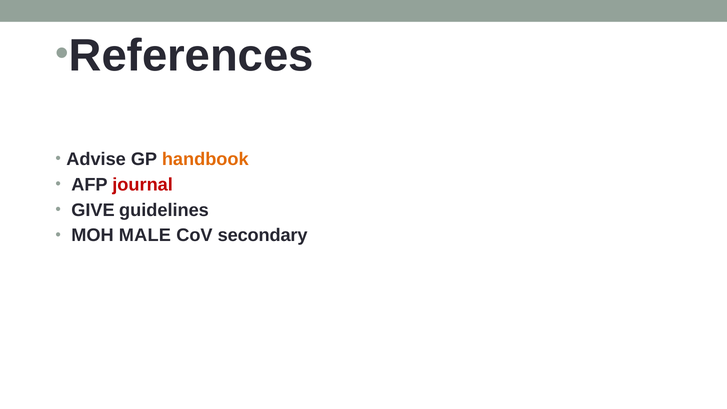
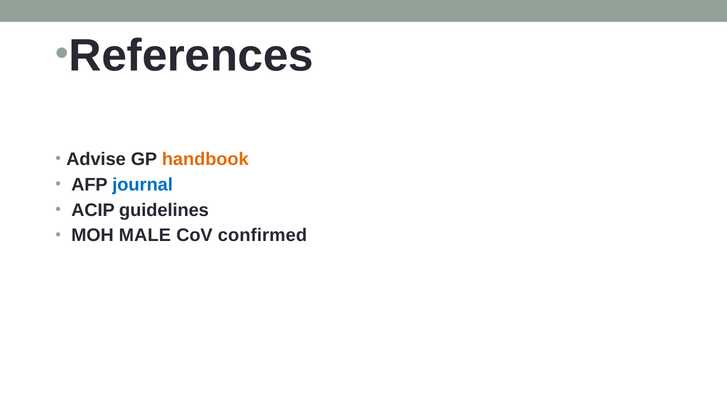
journal colour: red -> blue (143, 185)
GIVE: GIVE -> ACIP (93, 210)
secondary: secondary -> confirmed (262, 235)
